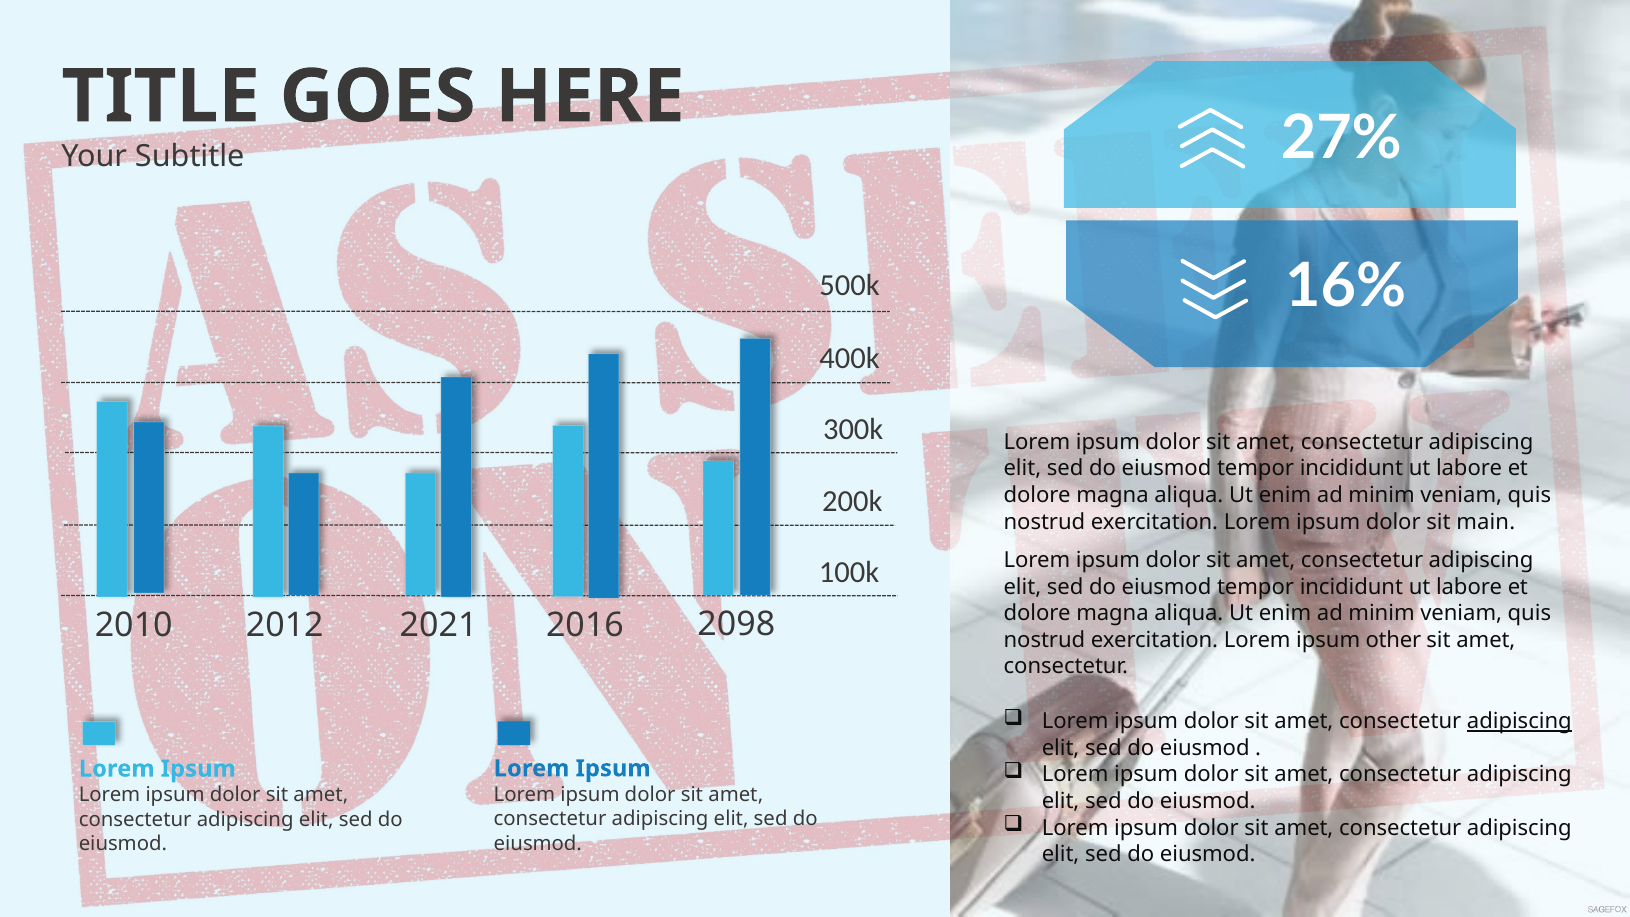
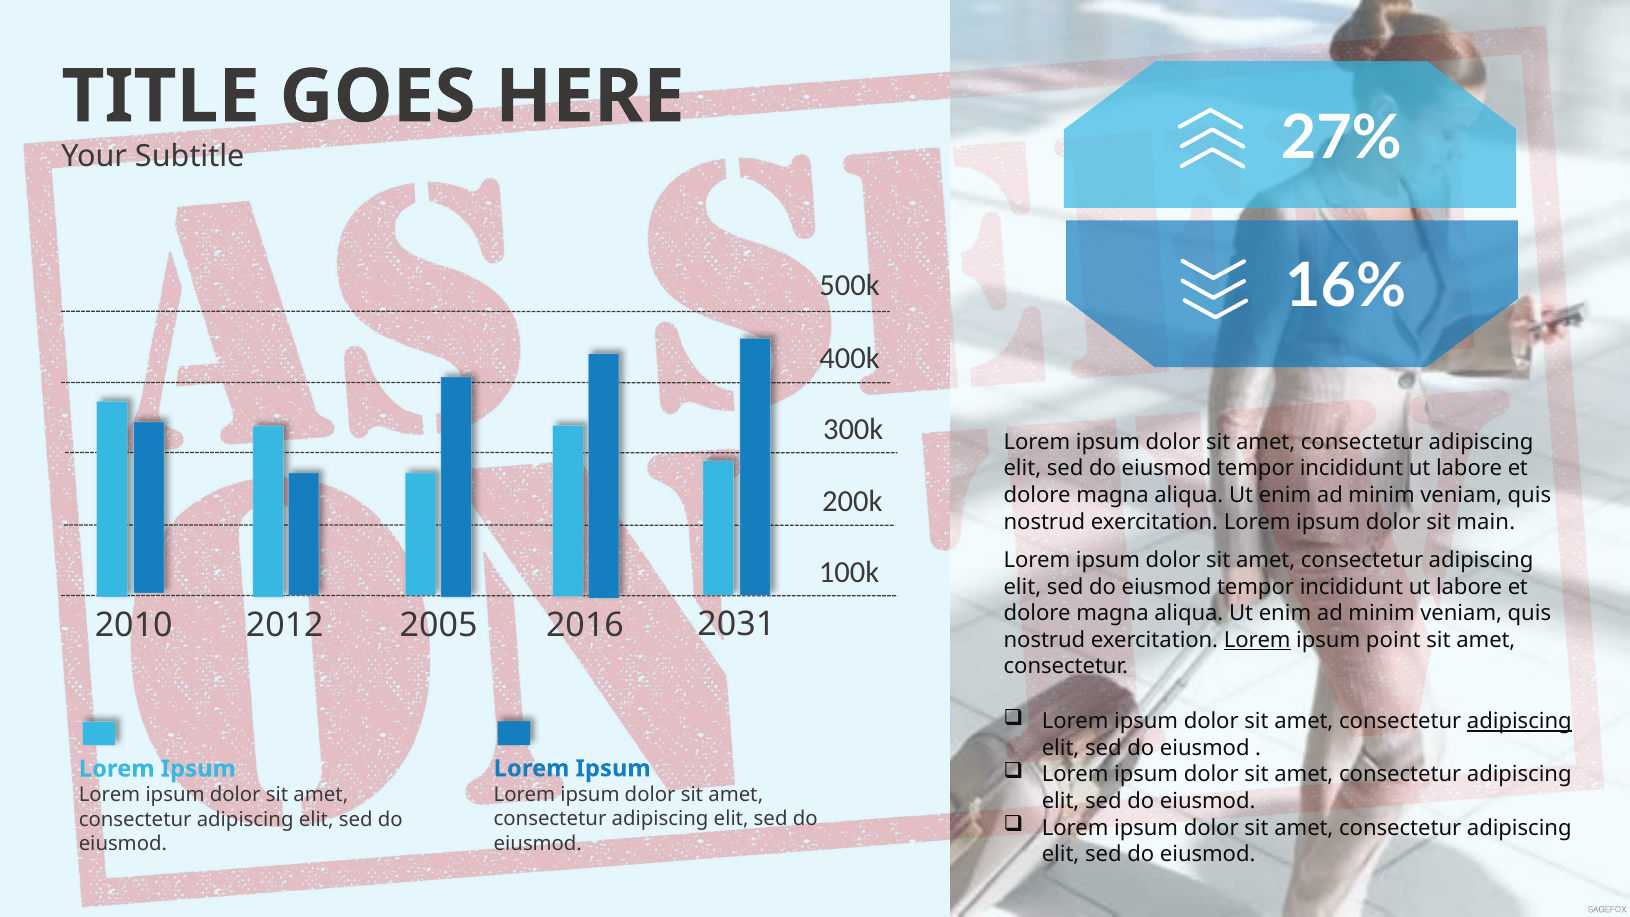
2021: 2021 -> 2005 (439, 625)
2098: 2098 -> 2031 (736, 625)
Lorem underline: none -> present (1257, 640)
other: other -> point (1393, 640)
